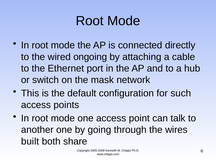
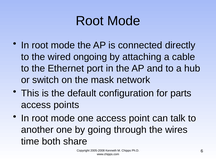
such: such -> parts (181, 93)
built: built -> time (30, 141)
